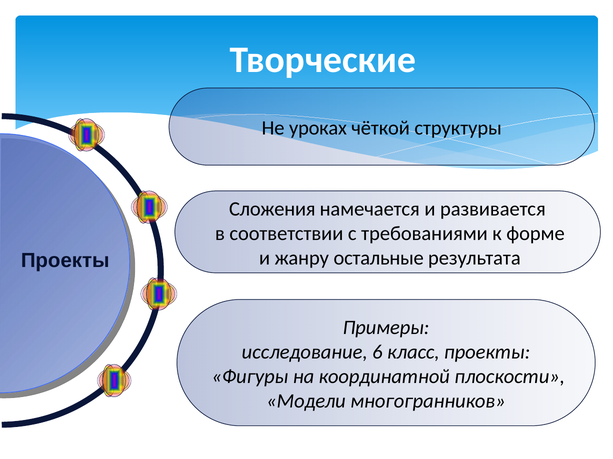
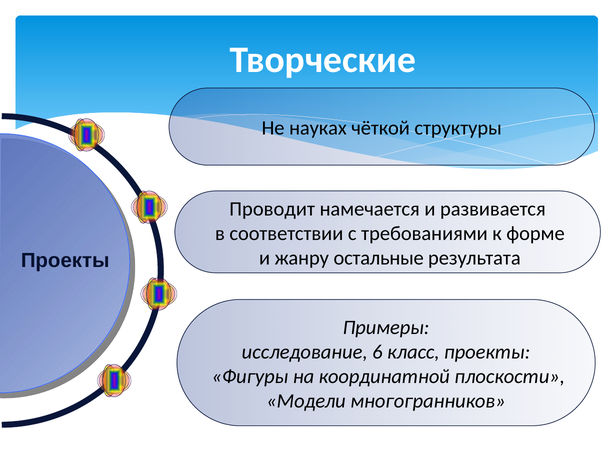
уроках: уроках -> науках (318, 128)
Сложения: Сложения -> Проводит (272, 209)
